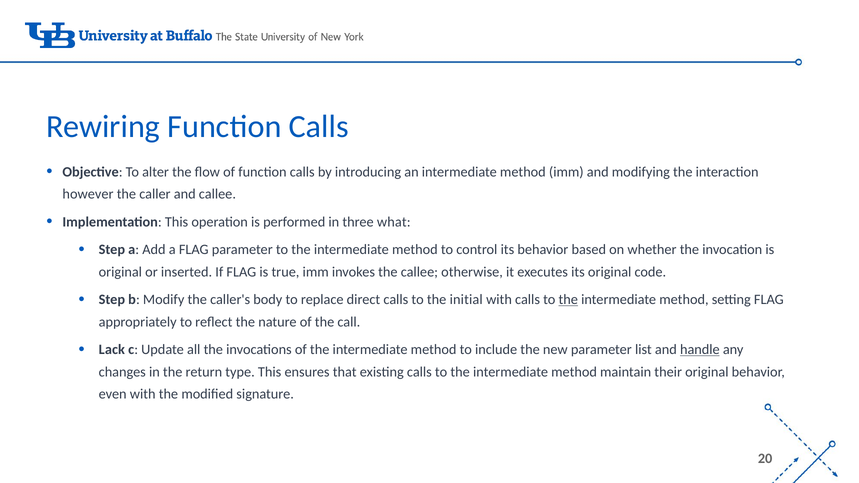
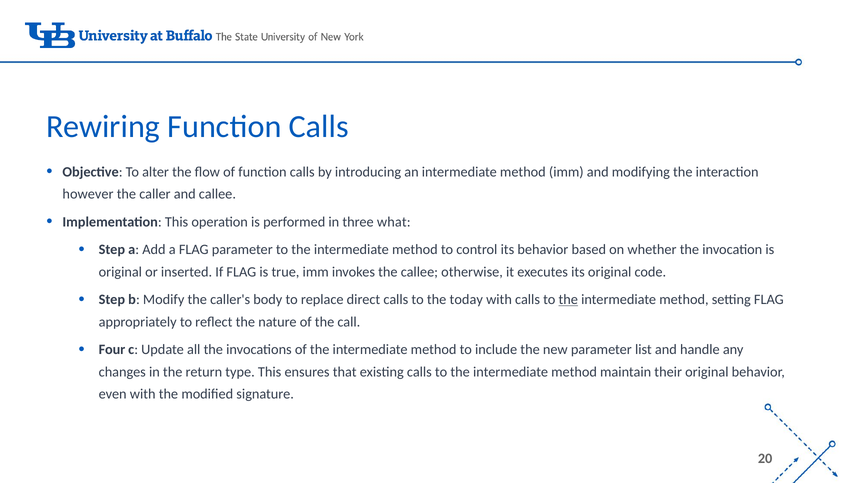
initial: initial -> today (466, 300)
Lack: Lack -> Four (112, 350)
handle underline: present -> none (700, 350)
